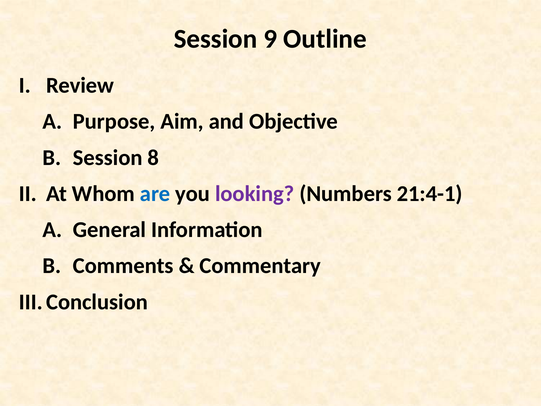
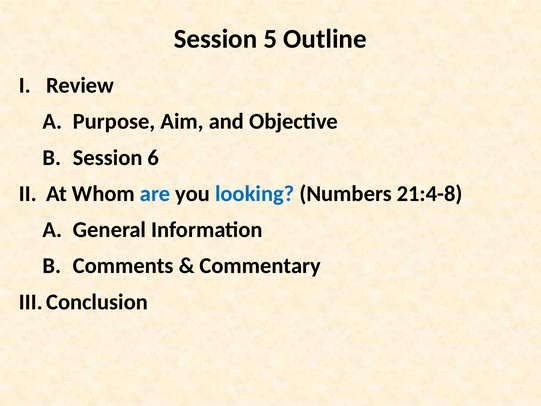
9: 9 -> 5 (270, 39)
8: 8 -> 6 (153, 157)
looking colour: purple -> blue (255, 194)
21:4-1: 21:4-1 -> 21:4-8 (430, 194)
